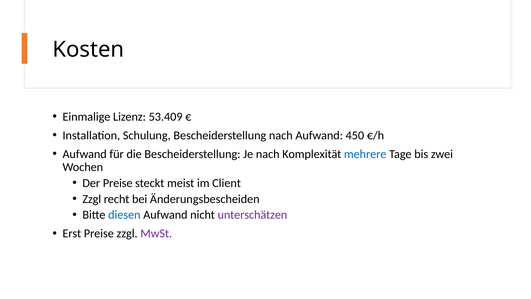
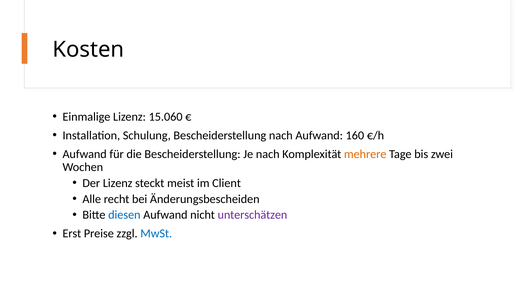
53.409: 53.409 -> 15.060 (166, 117)
450: 450 -> 160 (355, 135)
mehrere colour: blue -> orange (365, 154)
Der Preise: Preise -> Lizenz (118, 183)
Zzgl: Zzgl -> Alle (92, 199)
MwSt colour: purple -> blue (156, 233)
